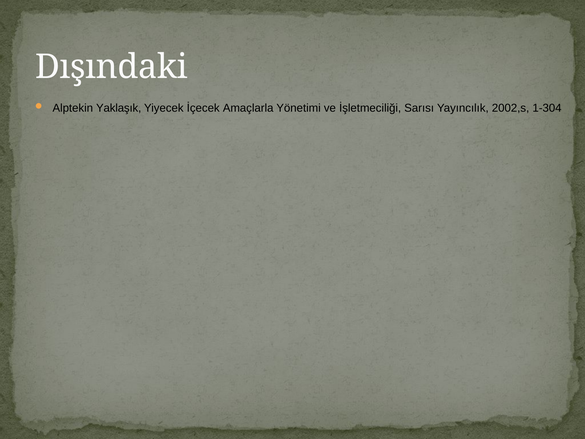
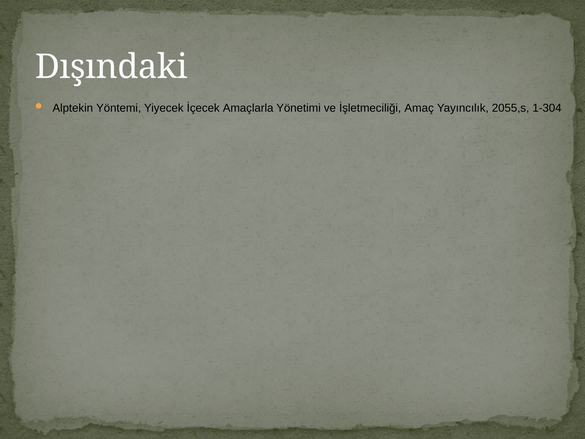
Yaklaşık: Yaklaşık -> Yöntemi (119, 108)
Sarısı: Sarısı -> Amaç (419, 108)
2002,s: 2002,s -> 2055,s (511, 108)
